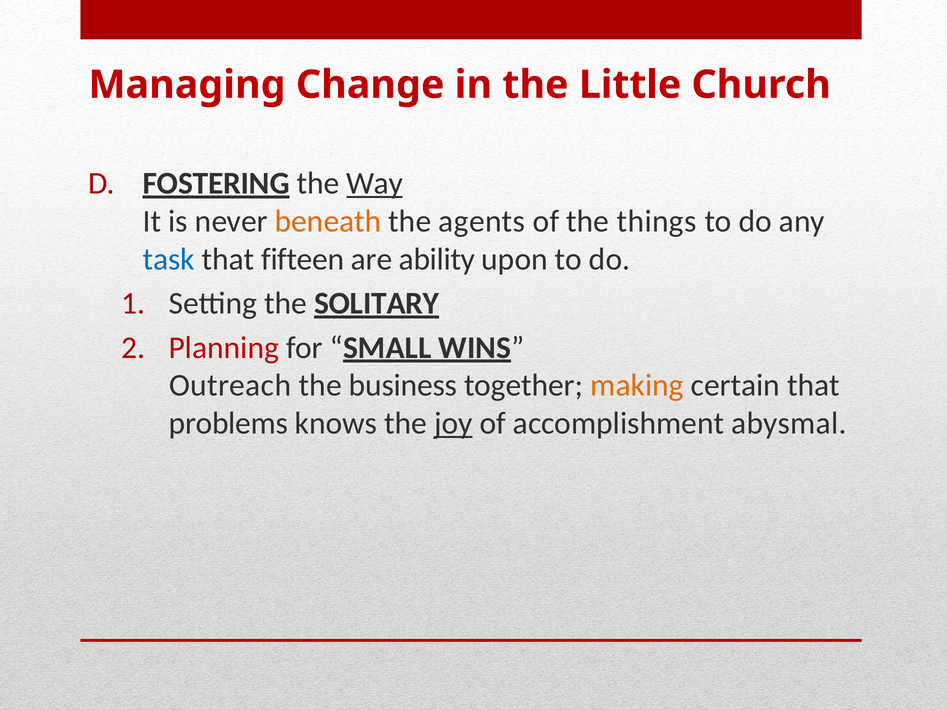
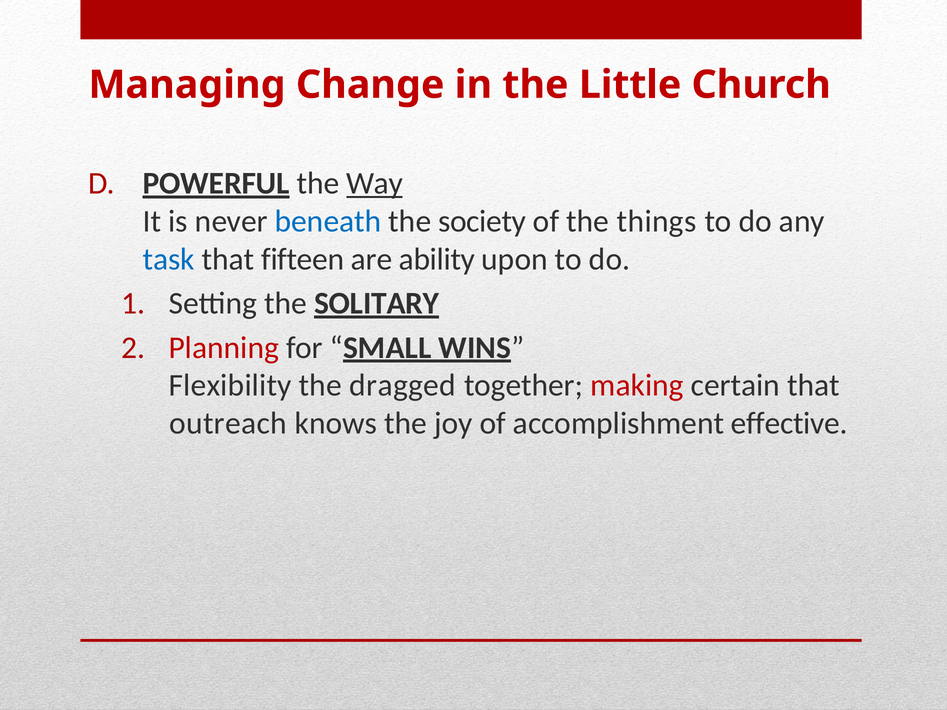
FOSTERING: FOSTERING -> POWERFUL (216, 184)
beneath colour: orange -> blue (328, 221)
agents: agents -> society (482, 221)
Outreach: Outreach -> Flexibility (230, 386)
business: business -> dragged (403, 386)
making colour: orange -> red (637, 386)
problems: problems -> outreach (228, 423)
joy underline: present -> none (453, 423)
abysmal: abysmal -> effective (789, 423)
